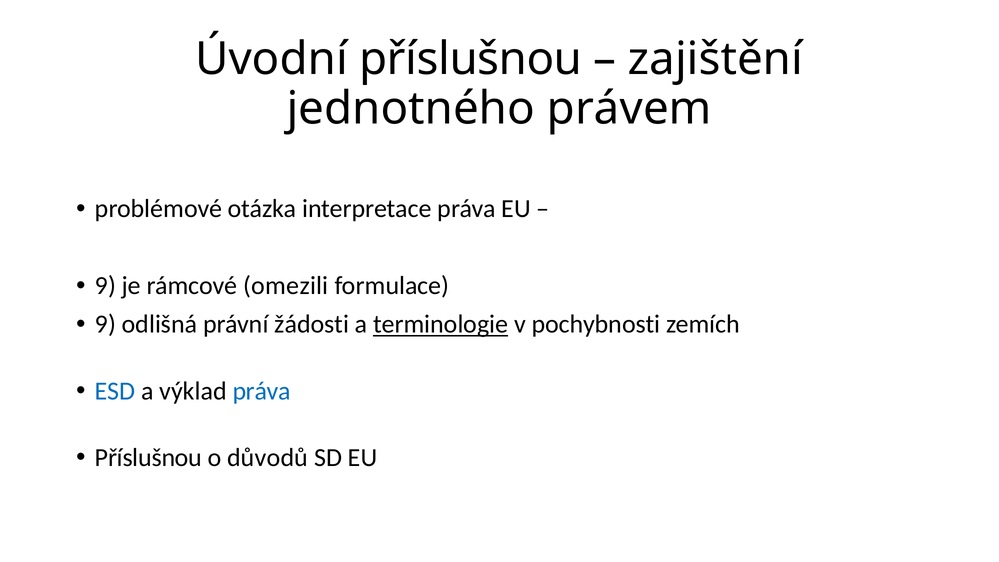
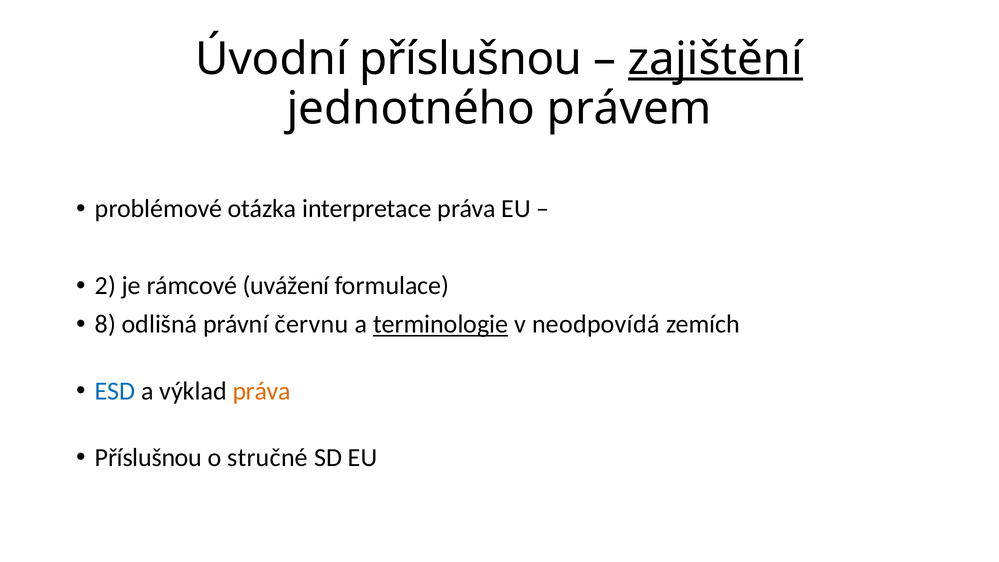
zajištění underline: none -> present (716, 59)
9: 9 -> 2 (105, 286)
omezili: omezili -> uvážení (286, 286)
9: 9 -> 8 (105, 324)
žádosti: žádosti -> červnu (312, 324)
pochybnosti: pochybnosti -> neodpovídá (596, 324)
práva colour: blue -> orange (262, 391)
důvodů: důvodů -> stručné (268, 457)
